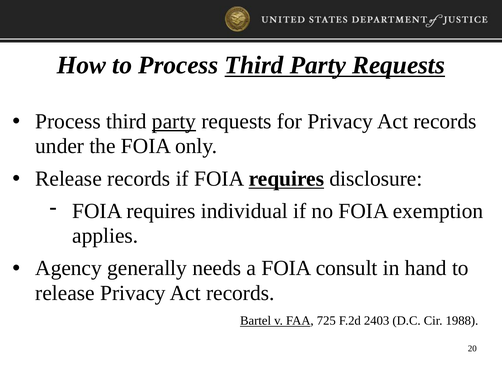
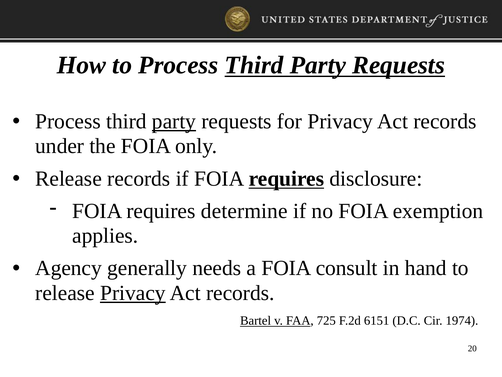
individual: individual -> determine (244, 211)
Privacy underline: none -> present (133, 293)
2403: 2403 -> 6151 (377, 320)
1988: 1988 -> 1974 (462, 320)
